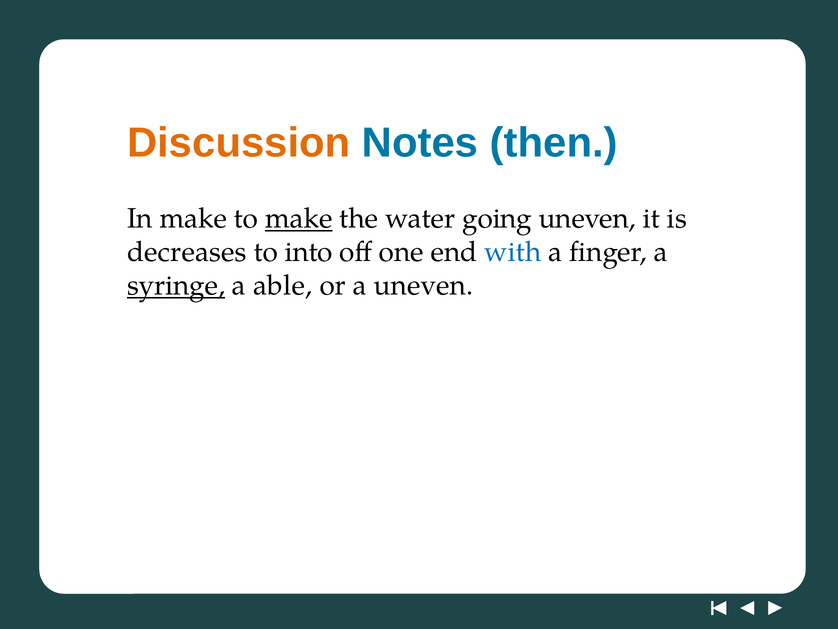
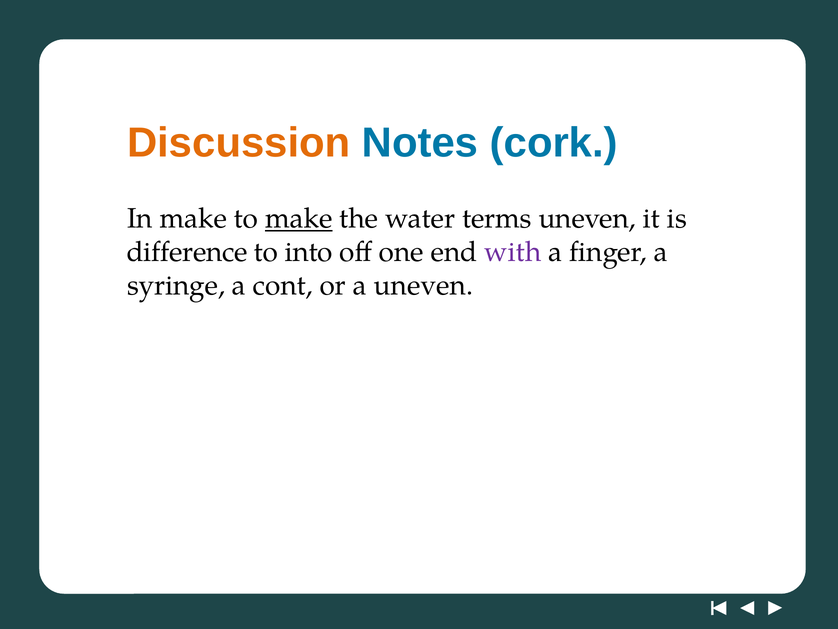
then: then -> cork (554, 143)
going: going -> terms (497, 218)
decreases: decreases -> difference (187, 252)
with colour: blue -> purple (513, 252)
syringe underline: present -> none (176, 285)
able: able -> cont (283, 285)
